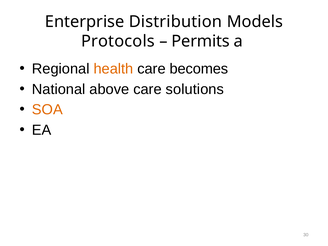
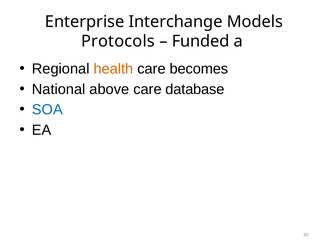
Distribution: Distribution -> Interchange (176, 22)
Permits: Permits -> Funded (201, 41)
solutions: solutions -> database (195, 89)
SOA colour: orange -> blue (47, 110)
